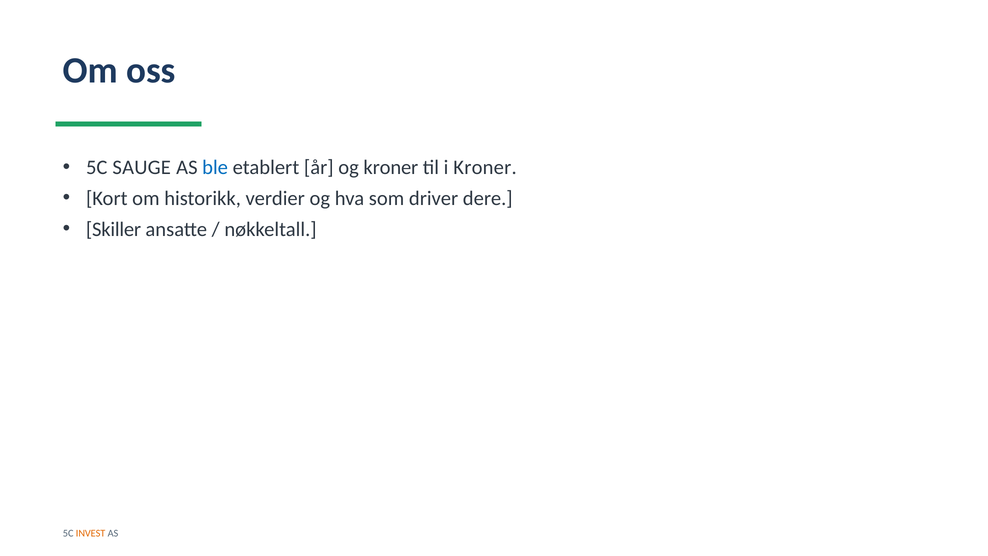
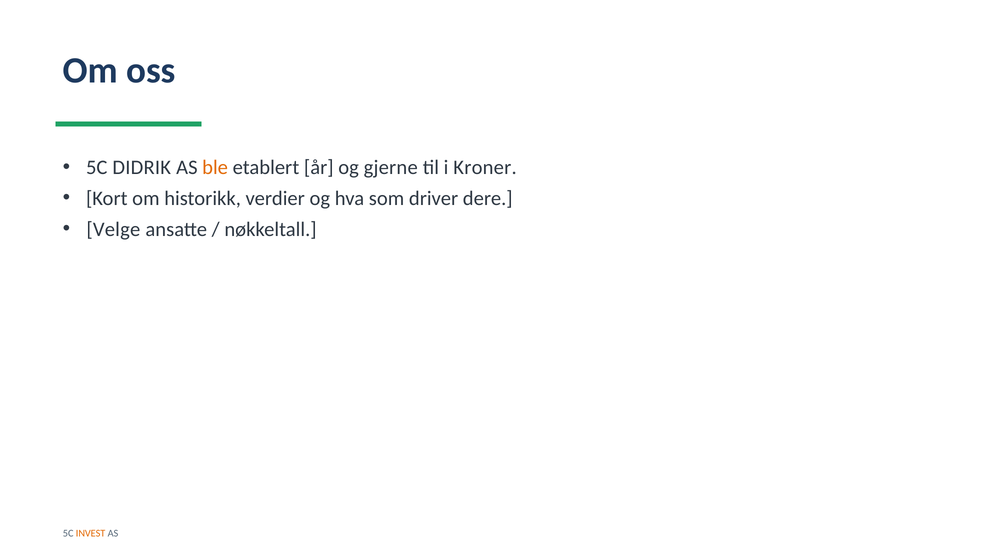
SAUGE: SAUGE -> DIDRIK (142, 167)
ble colour: blue -> orange (215, 167)
og kroner: kroner -> gjerne (391, 167)
Skiller: Skiller -> Velge (113, 229)
